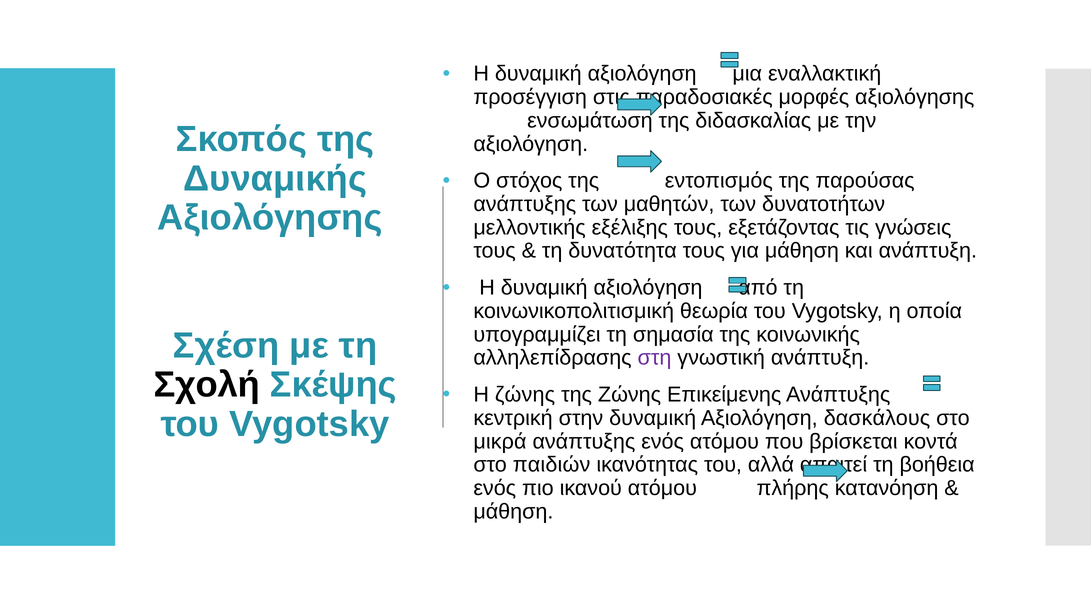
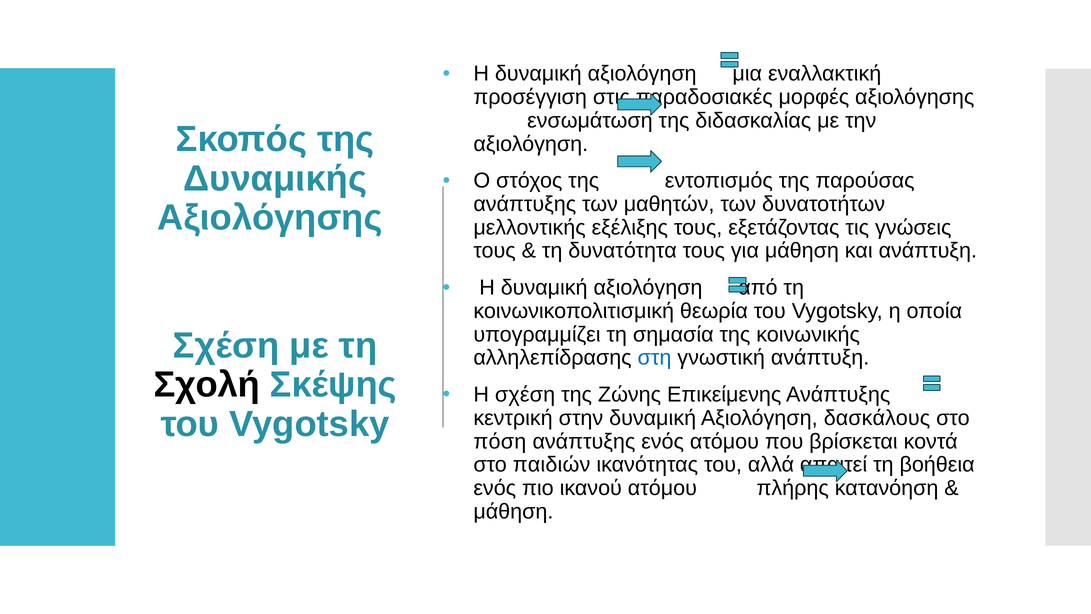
στη colour: purple -> blue (654, 358)
Η ζώνης: ζώνης -> σχέση (525, 395)
μικρά: μικρά -> πόση (500, 441)
